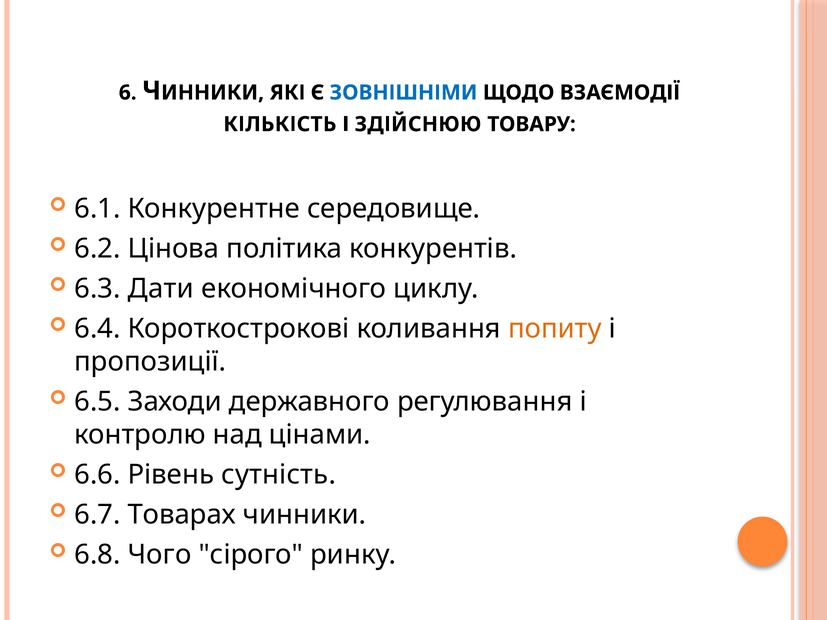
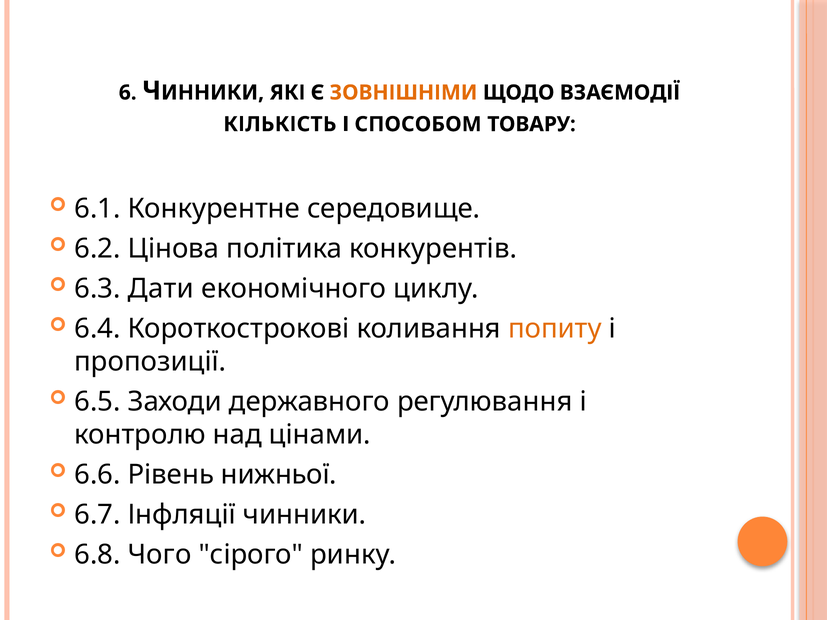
ЗОВНІШНІМИ colour: blue -> orange (404, 93)
ЗДІЙСНЮЮ: ЗДІЙСНЮЮ -> СПОСОБОМ (418, 124)
сутність: сутність -> нижньої (279, 475)
Товарах: Товарах -> Інфляції (182, 515)
